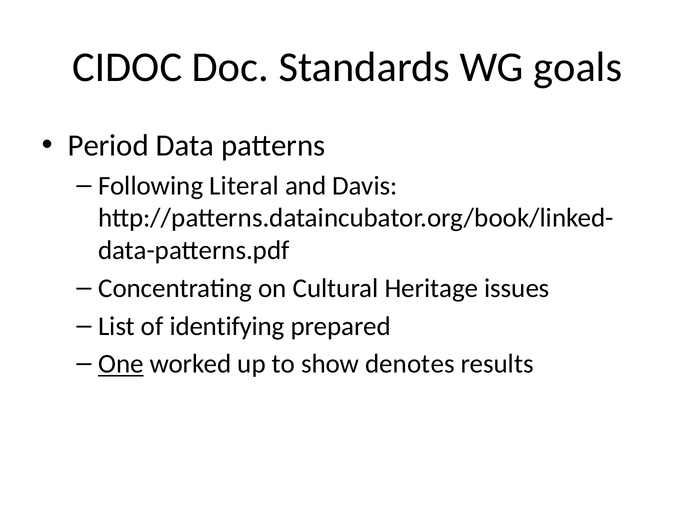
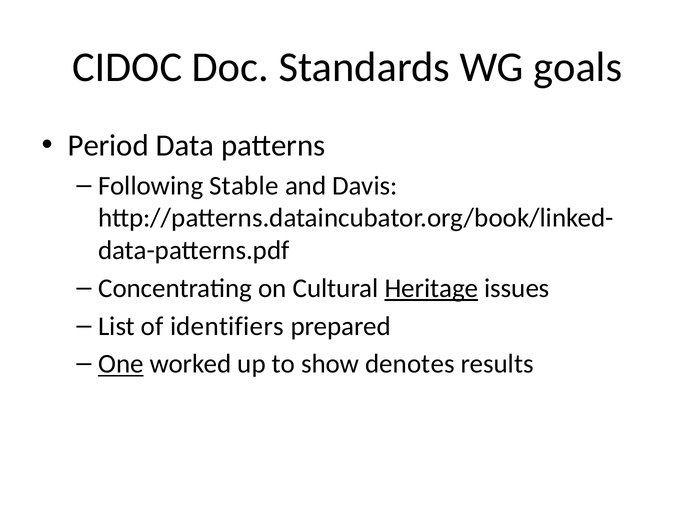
Literal: Literal -> Stable (244, 186)
Heritage underline: none -> present (431, 288)
identifying: identifying -> identifiers (227, 326)
